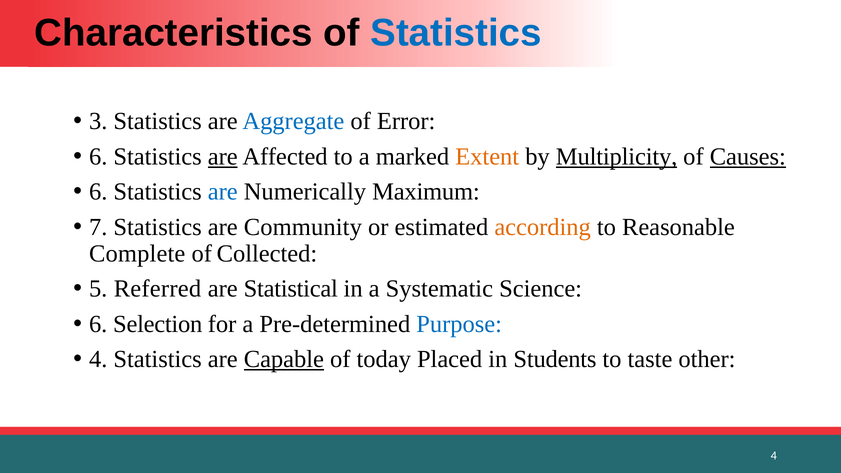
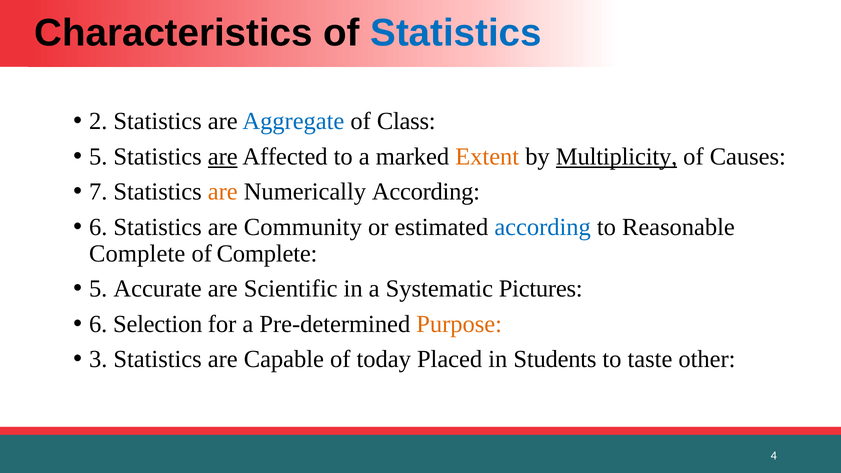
3: 3 -> 2 (98, 121)
Error: Error -> Class (406, 121)
6: 6 -> 5 (98, 157)
Causes underline: present -> none (748, 157)
6: 6 -> 7 (98, 192)
are colour: blue -> orange (223, 192)
Numerically Maximum: Maximum -> According (426, 192)
7: 7 -> 6 (98, 227)
according colour: orange -> blue (543, 227)
of Collected: Collected -> Complete (267, 254)
Referred: Referred -> Accurate (158, 289)
Statistical: Statistical -> Scientific (291, 289)
Science: Science -> Pictures (541, 289)
Purpose colour: blue -> orange (459, 324)
4: 4 -> 3 (98, 359)
Capable underline: present -> none (284, 359)
